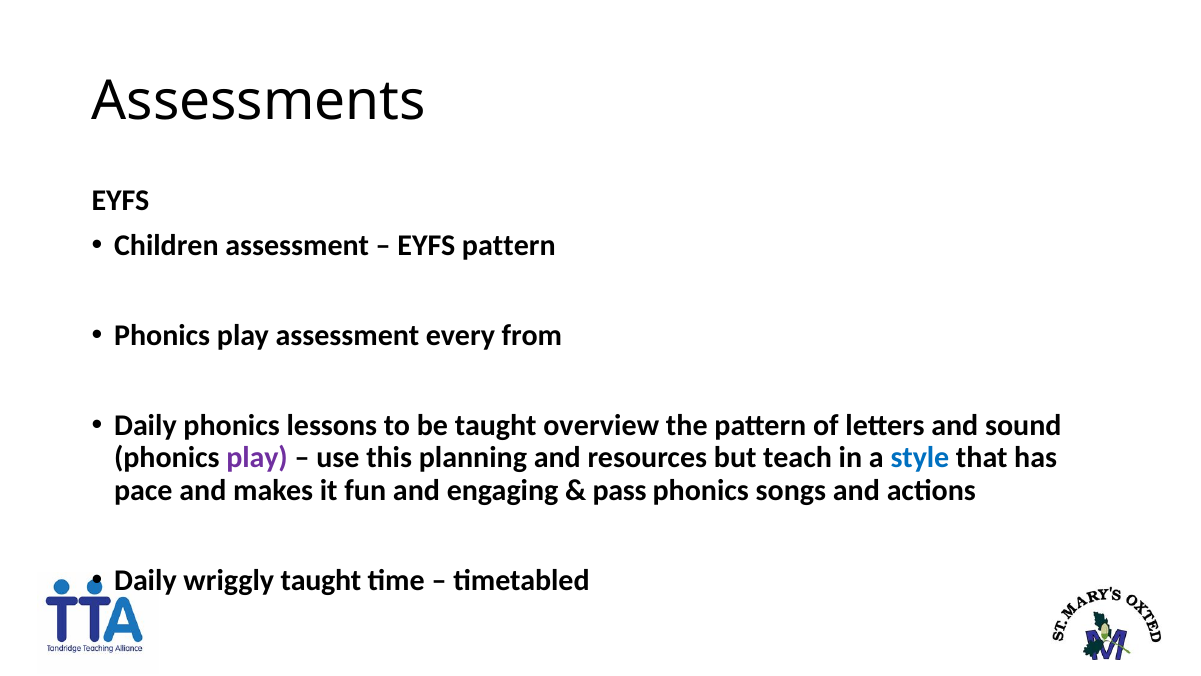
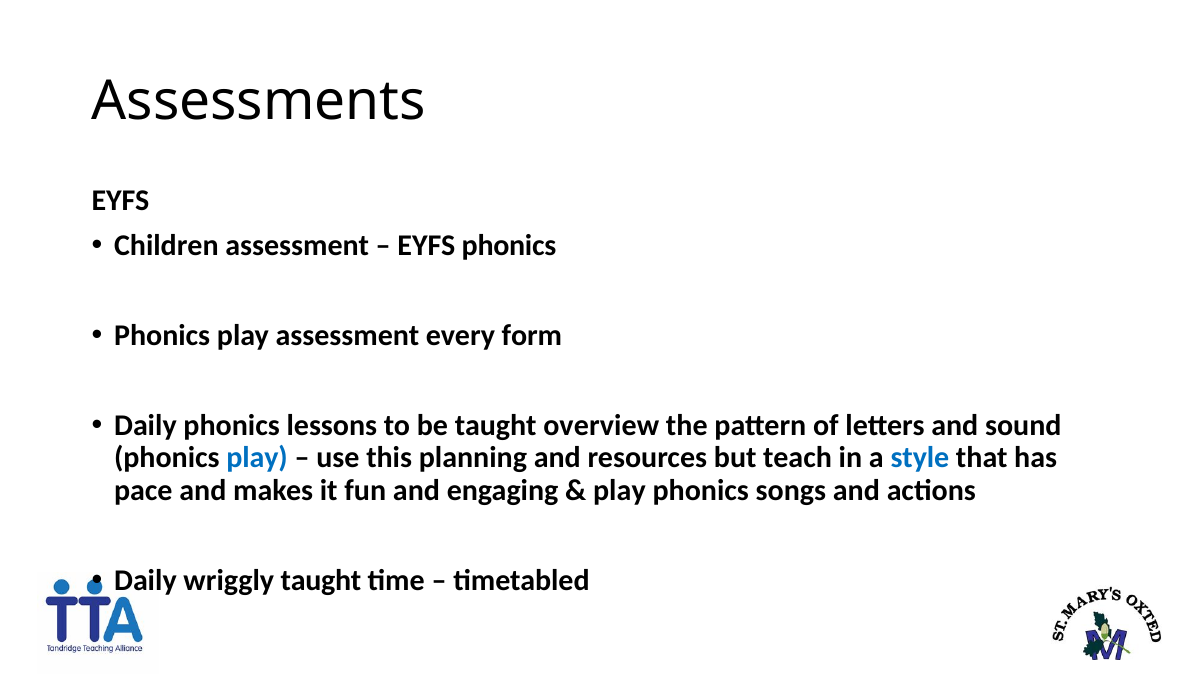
EYFS pattern: pattern -> phonics (509, 245)
from: from -> form (532, 335)
play colour: purple -> blue (257, 457)
pass: pass -> play (619, 490)
